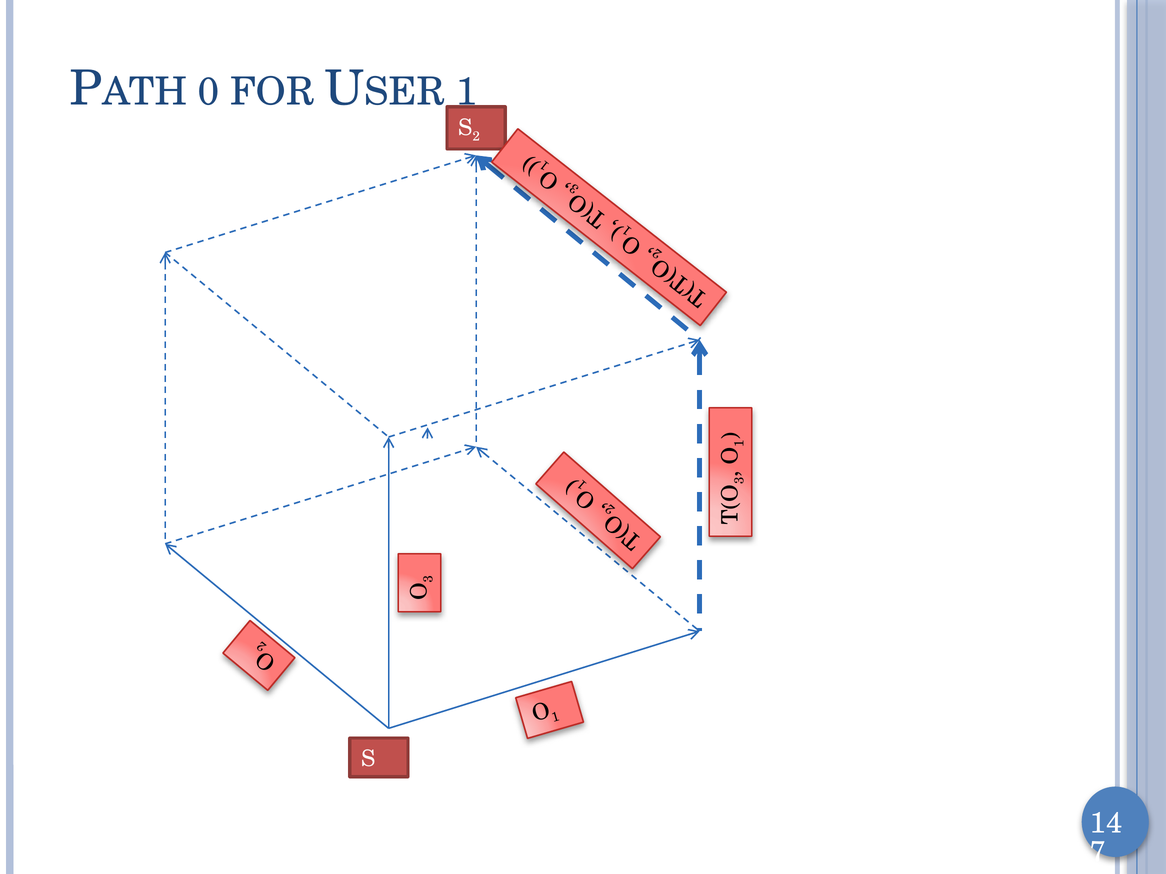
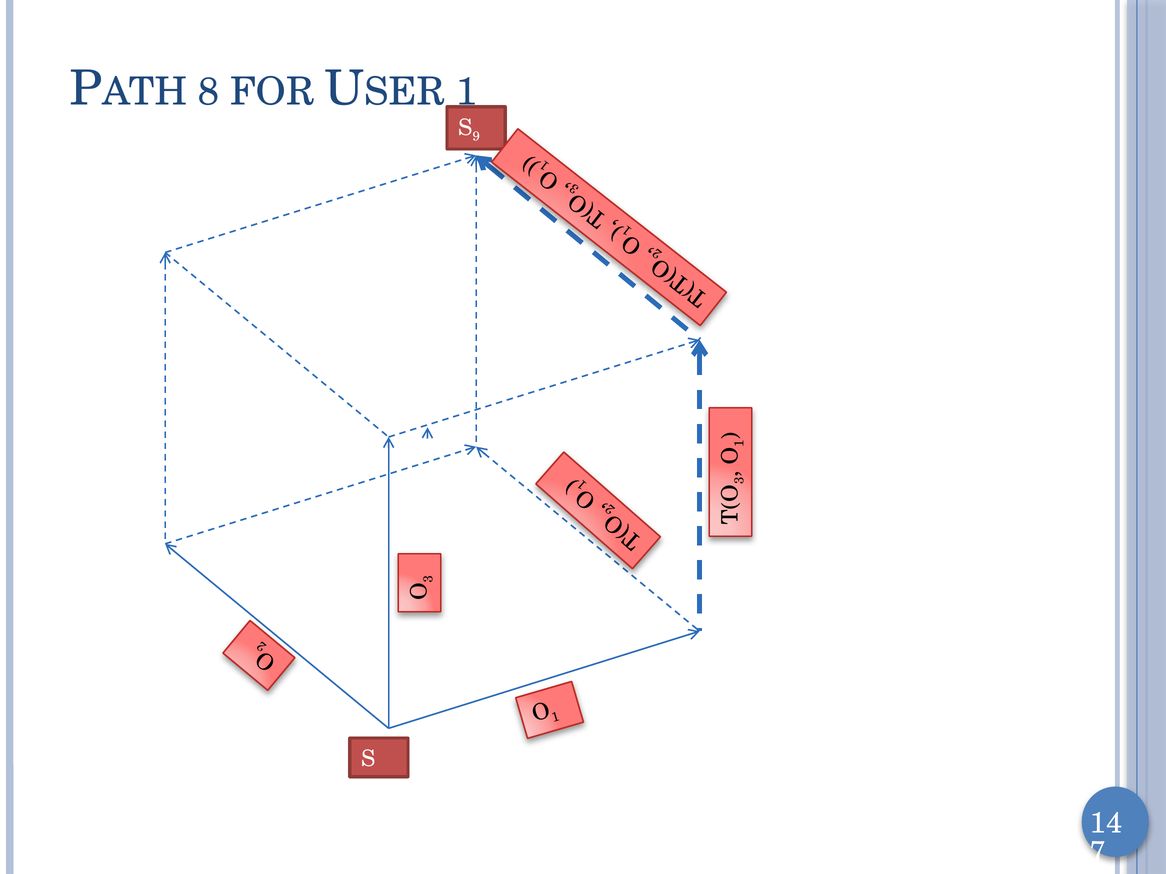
0: 0 -> 8 (209, 92)
S 2: 2 -> 9 (476, 137)
